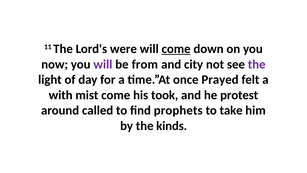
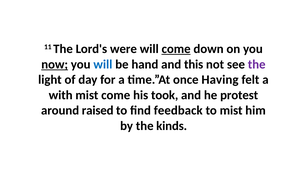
now underline: none -> present (55, 64)
will colour: purple -> blue (103, 64)
from: from -> hand (145, 64)
city: city -> this (194, 64)
Prayed: Prayed -> Having (220, 80)
called: called -> raised (98, 110)
prophets: prophets -> feedback (178, 110)
to take: take -> mist (231, 110)
